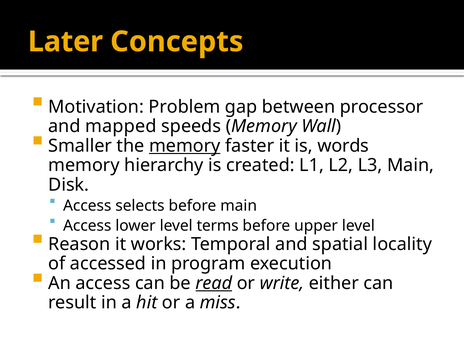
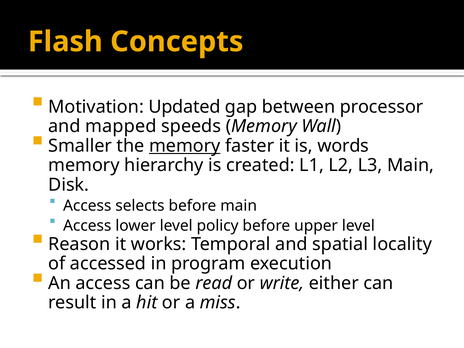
Later: Later -> Flash (65, 42)
Problem: Problem -> Updated (185, 107)
terms: terms -> policy (218, 226)
read underline: present -> none (214, 283)
